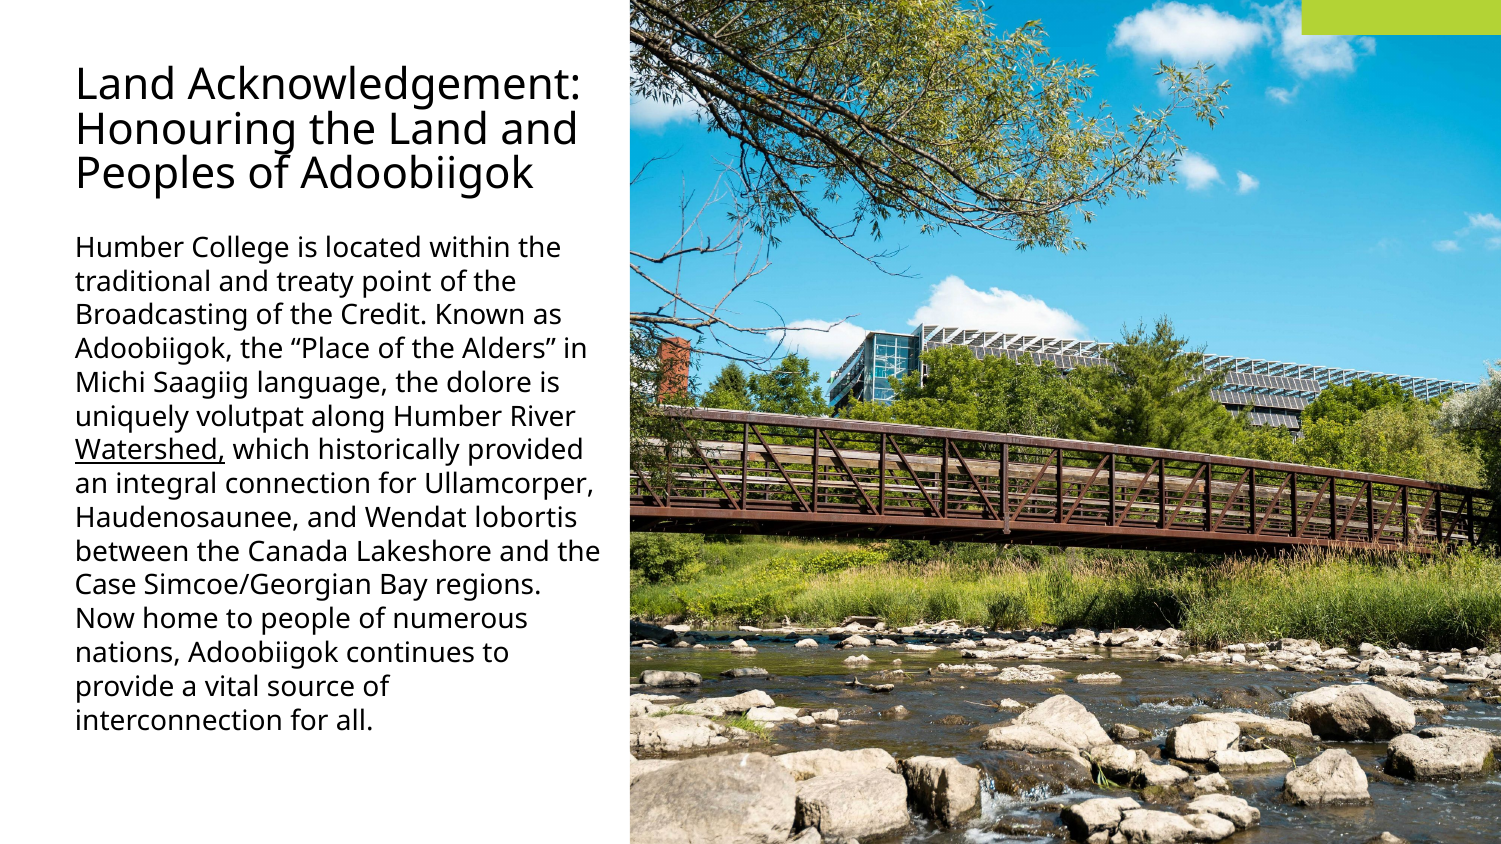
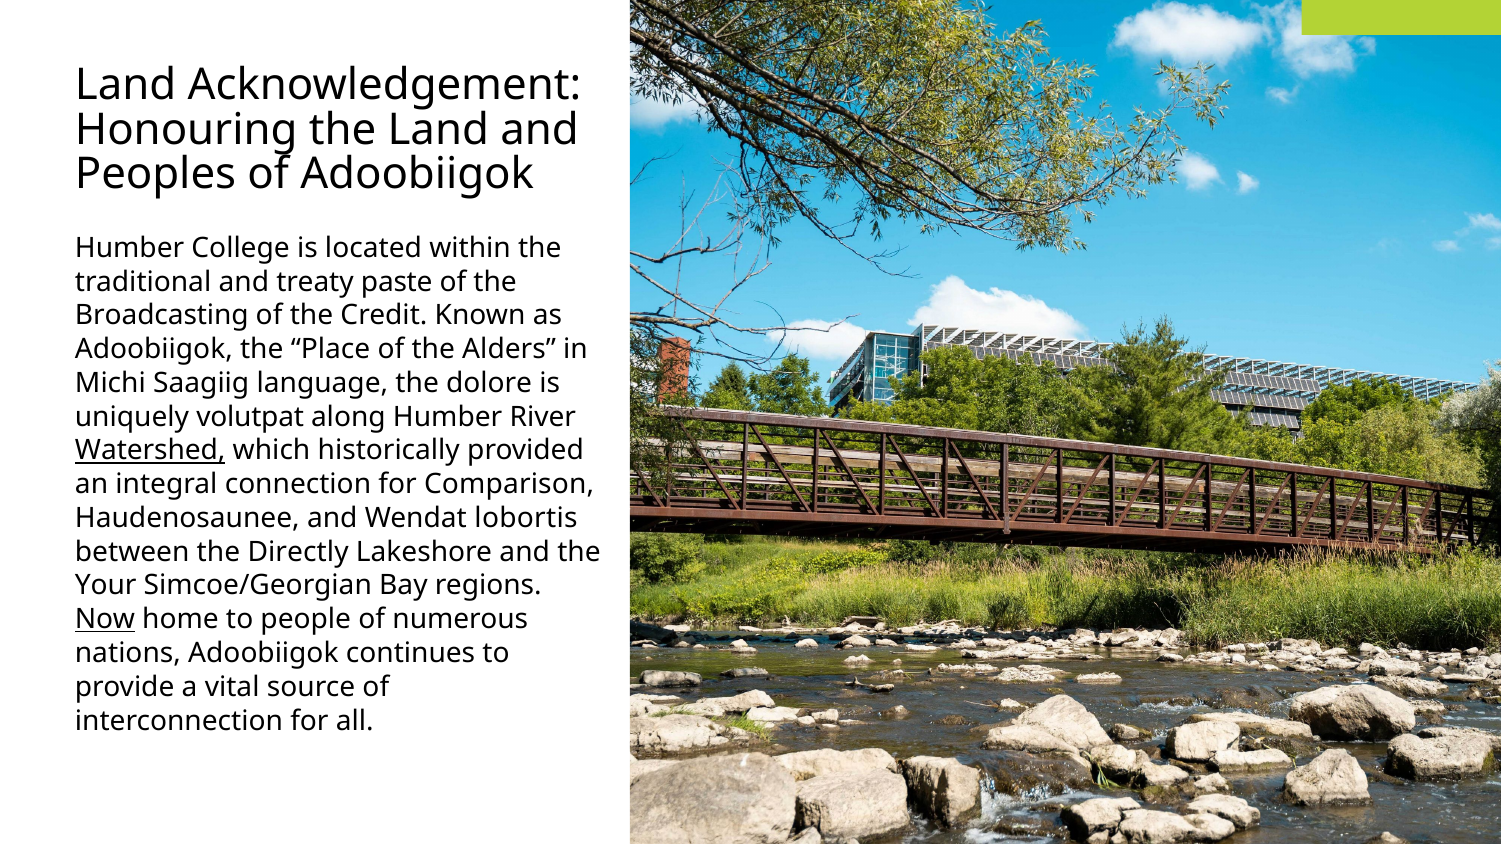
point: point -> paste (397, 282)
Ullamcorper: Ullamcorper -> Comparison (509, 485)
Canada: Canada -> Directly (298, 552)
Case: Case -> Your (106, 586)
Now underline: none -> present (105, 620)
